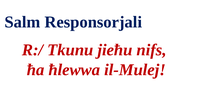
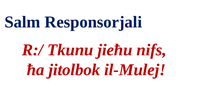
ħlewwa: ħlewwa -> jitolbok (74, 70)
